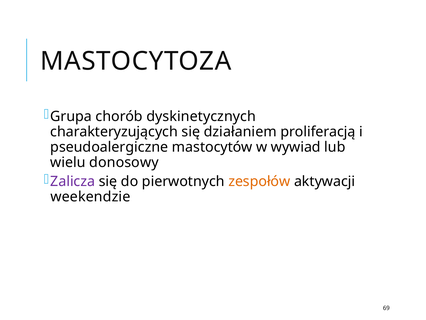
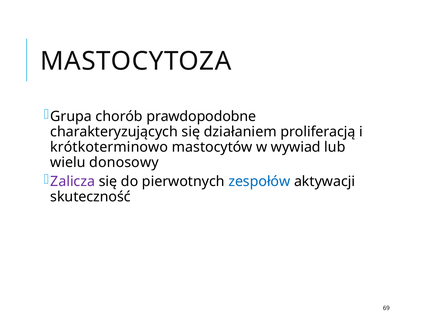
dyskinetycznych: dyskinetycznych -> prawdopodobne (201, 116)
pseudoalergiczne: pseudoalergiczne -> krótkoterminowo (109, 147)
zespołów colour: orange -> blue (259, 181)
weekendzie: weekendzie -> skuteczność (91, 196)
